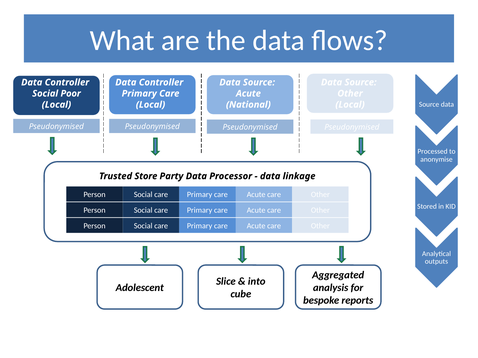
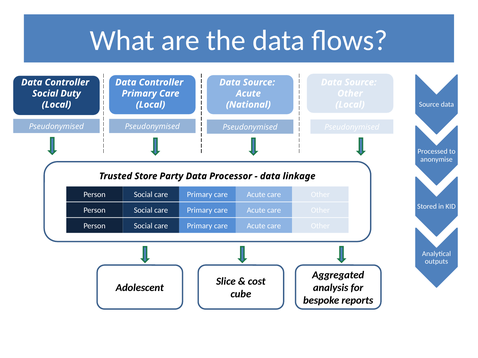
Poor: Poor -> Duty (71, 94)
into: into -> cost (257, 282)
